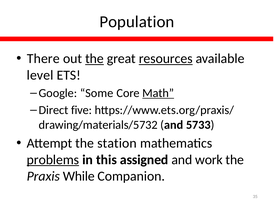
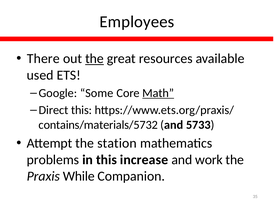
Population: Population -> Employees (137, 22)
resources underline: present -> none (166, 58)
level: level -> used (40, 75)
Direct five: five -> this (82, 110)
drawing/materials/5732: drawing/materials/5732 -> contains/materials/5732 (98, 125)
problems underline: present -> none (53, 159)
assigned: assigned -> increase (144, 159)
